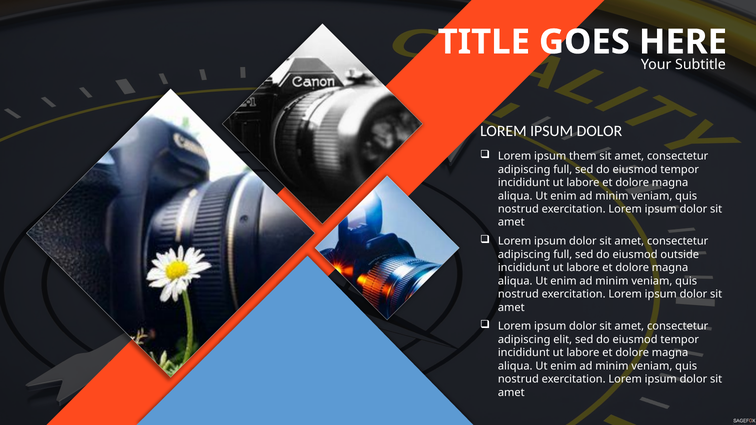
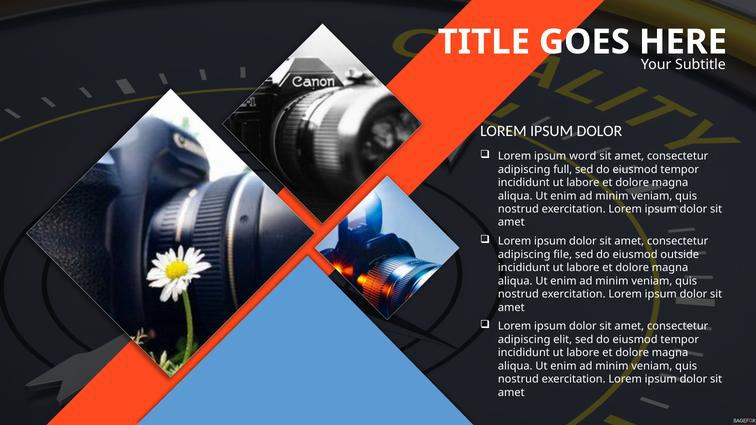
them: them -> word (583, 156)
full: full -> file (563, 255)
